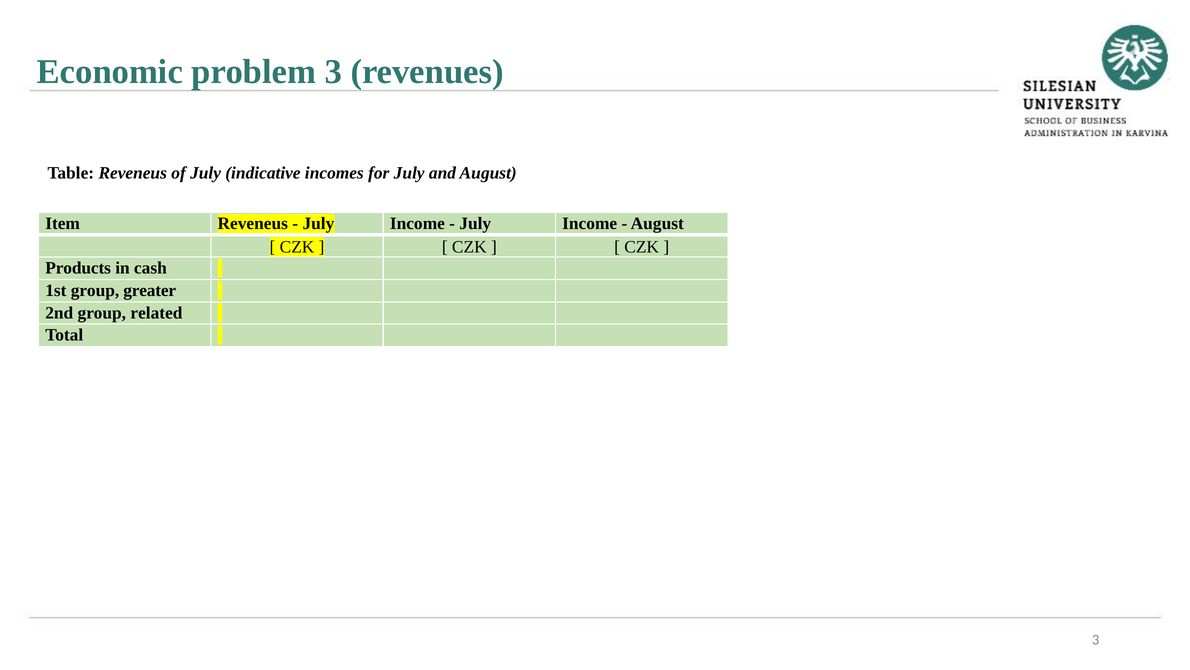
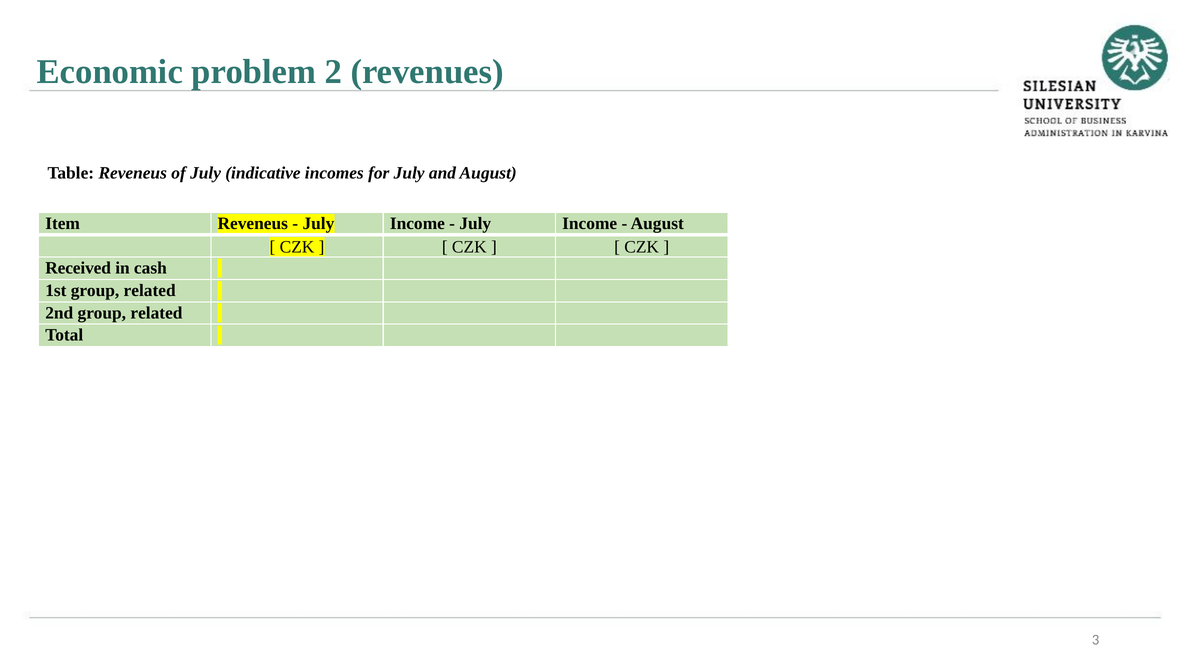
problem 3: 3 -> 2 (333, 71)
Products: Products -> Received (78, 268)
1st group greater: greater -> related (150, 290)
